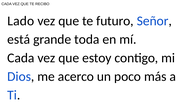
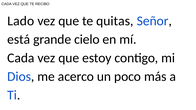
futuro: futuro -> quitas (115, 21)
toda: toda -> cielo (87, 39)
